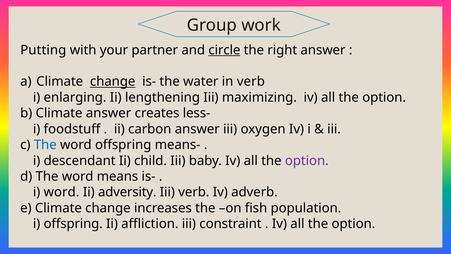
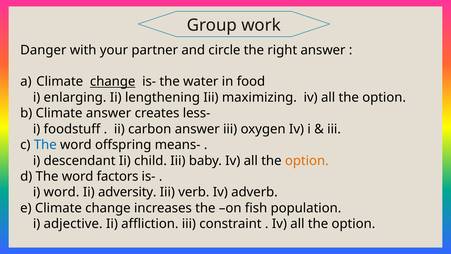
Putting: Putting -> Danger (43, 50)
circle underline: present -> none (224, 50)
in verb: verb -> food (251, 82)
option colour: purple -> orange (307, 160)
means: means -> factors (118, 176)
i offspring: offspring -> adjective (73, 224)
